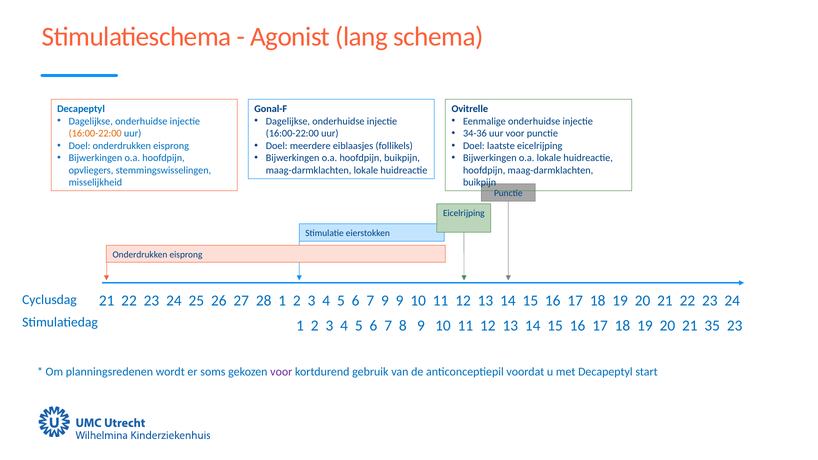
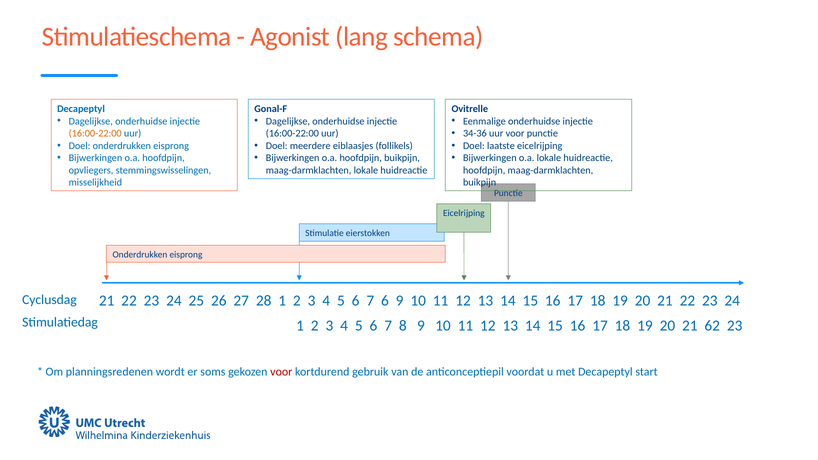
7 9: 9 -> 6 (385, 301)
35: 35 -> 62 (712, 326)
voor colour: purple -> red (281, 372)
